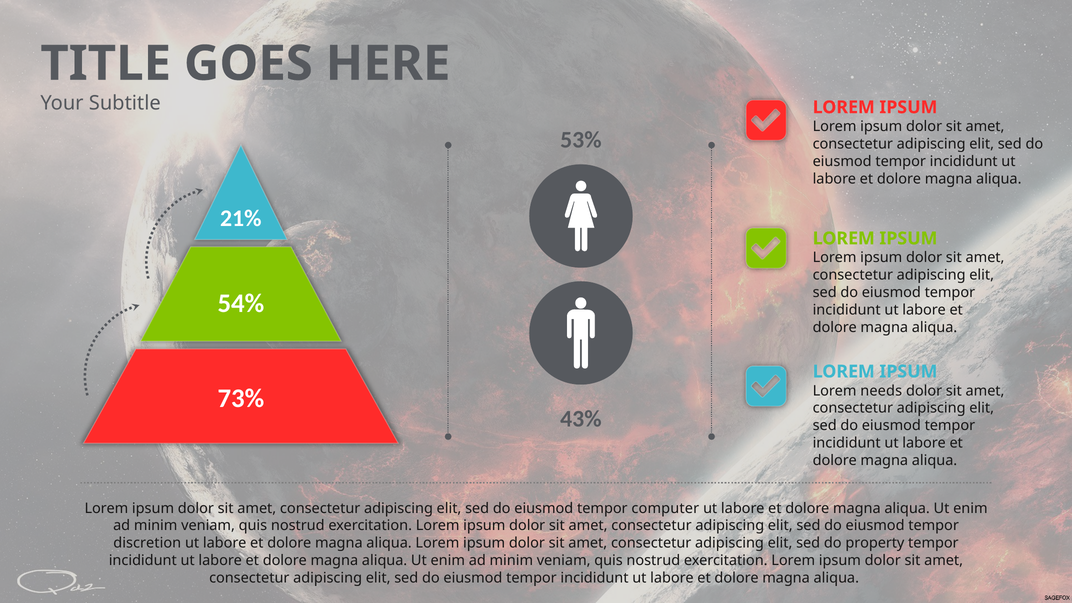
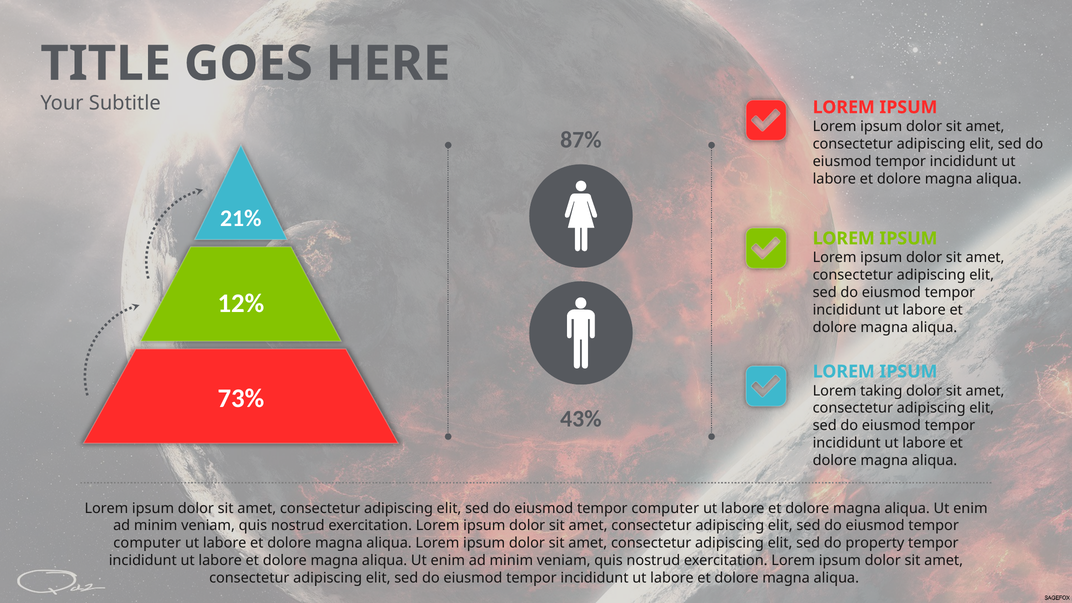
53%: 53% -> 87% (581, 140)
54%: 54% -> 12% (241, 303)
needs: needs -> taking (881, 391)
discretion: discretion -> computer (147, 543)
